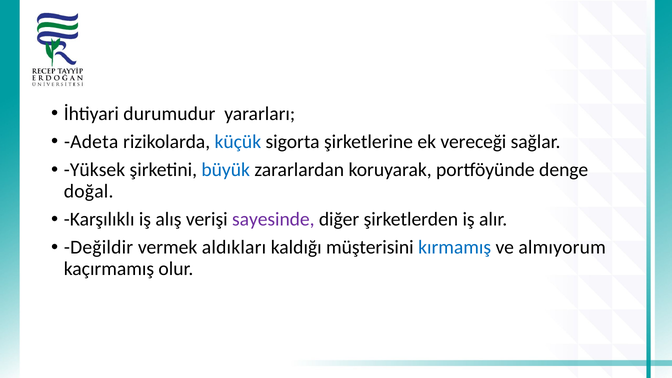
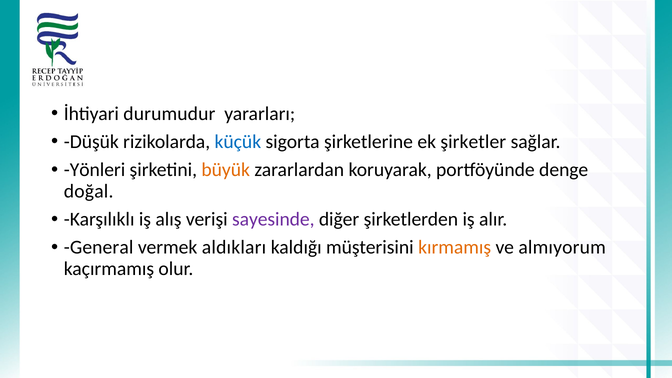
Adeta: Adeta -> Düşük (91, 142)
vereceği: vereceği -> şirketler (473, 142)
Yüksek: Yüksek -> Yönleri (95, 170)
büyük colour: blue -> orange (226, 170)
Değildir: Değildir -> General (99, 247)
kırmamış colour: blue -> orange (455, 247)
